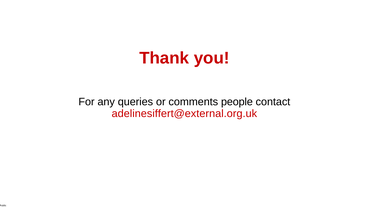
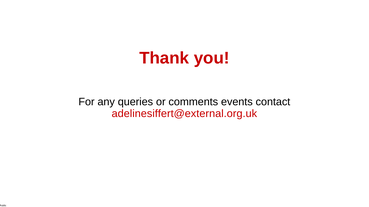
people: people -> events (237, 102)
